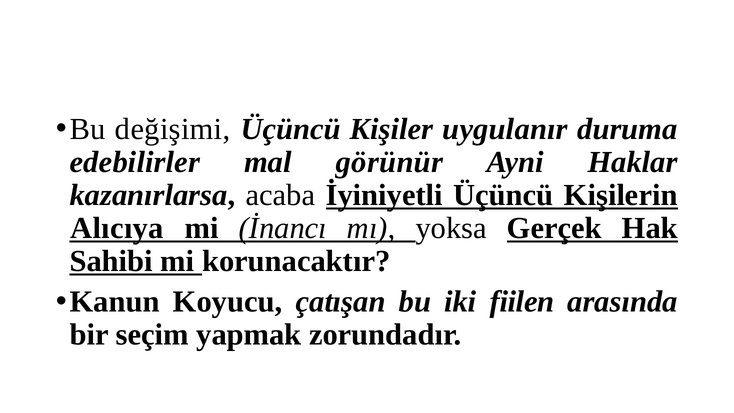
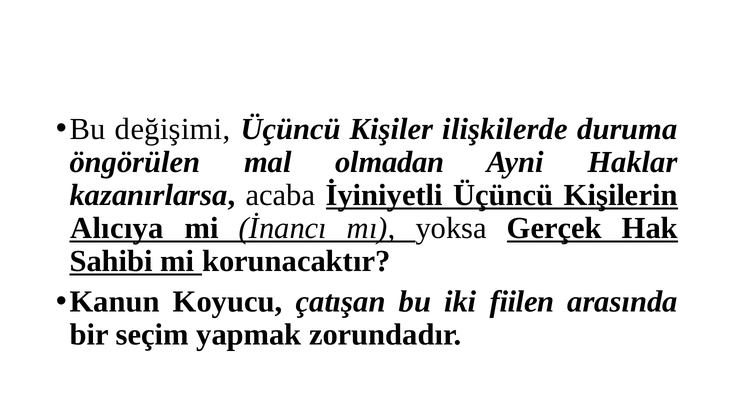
uygulanır: uygulanır -> ilişkilerde (505, 129)
edebilirler: edebilirler -> öngörülen (135, 162)
görünür: görünür -> olmadan (390, 162)
